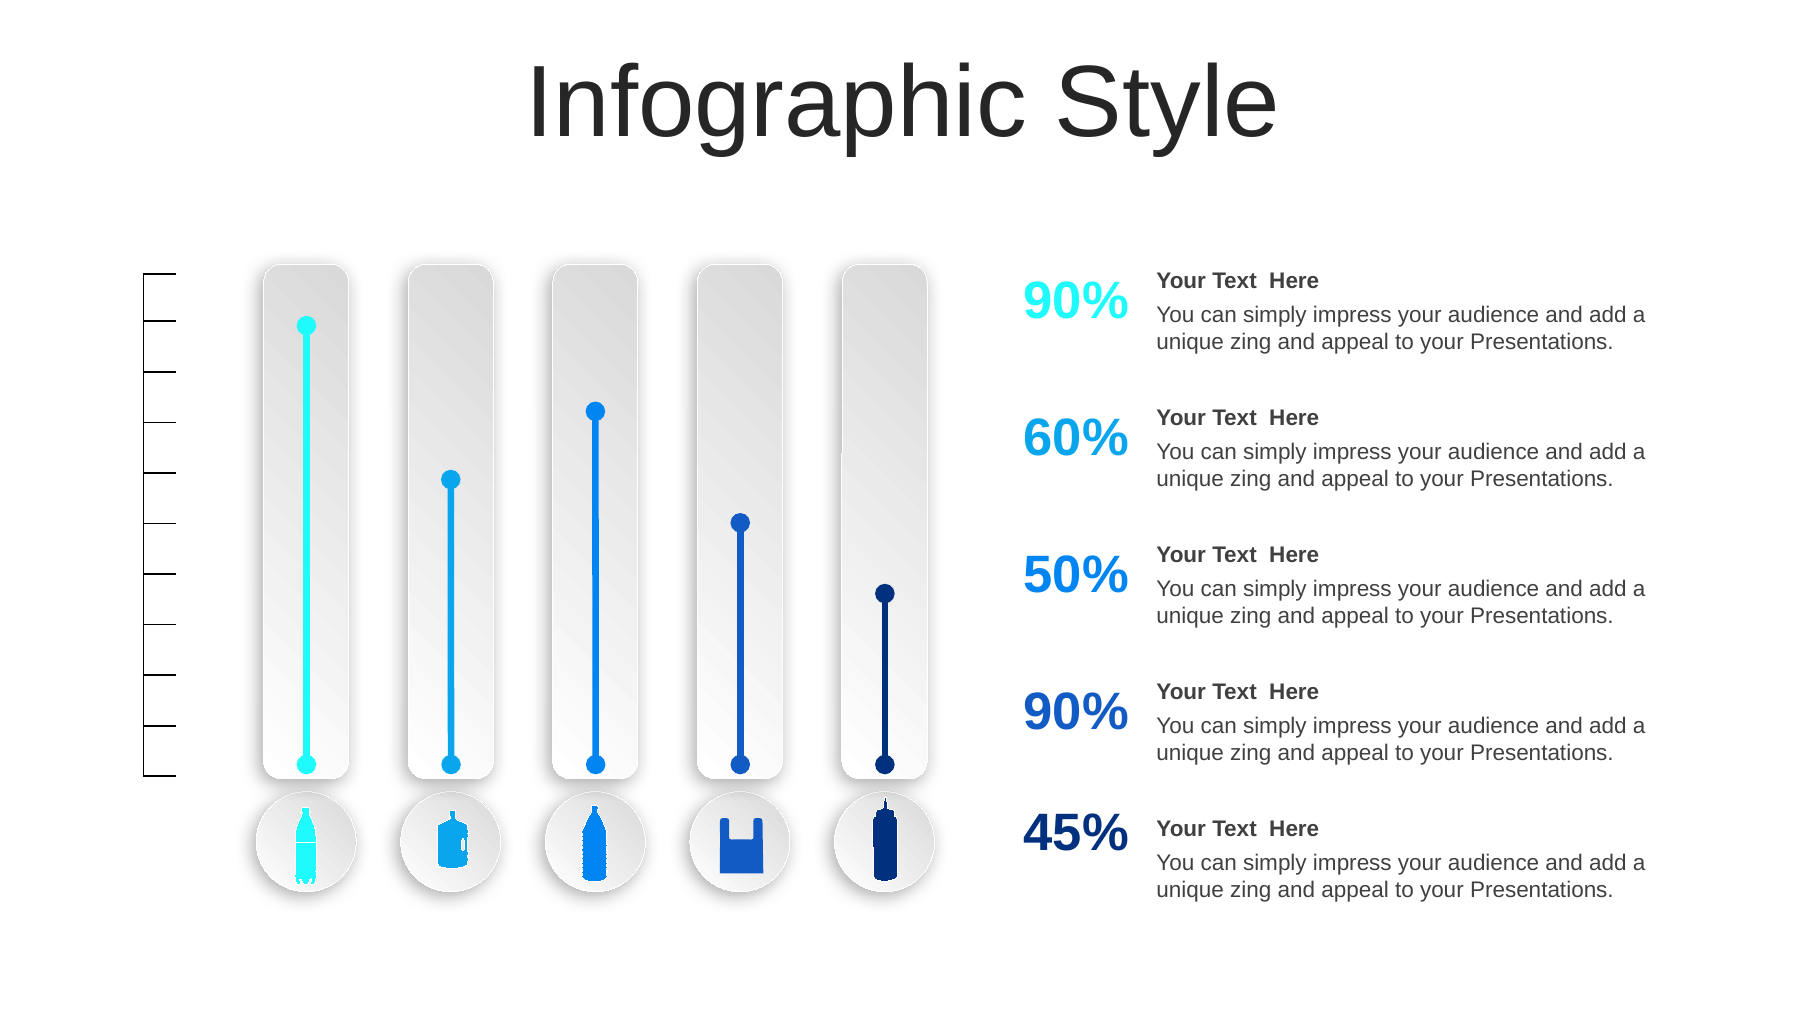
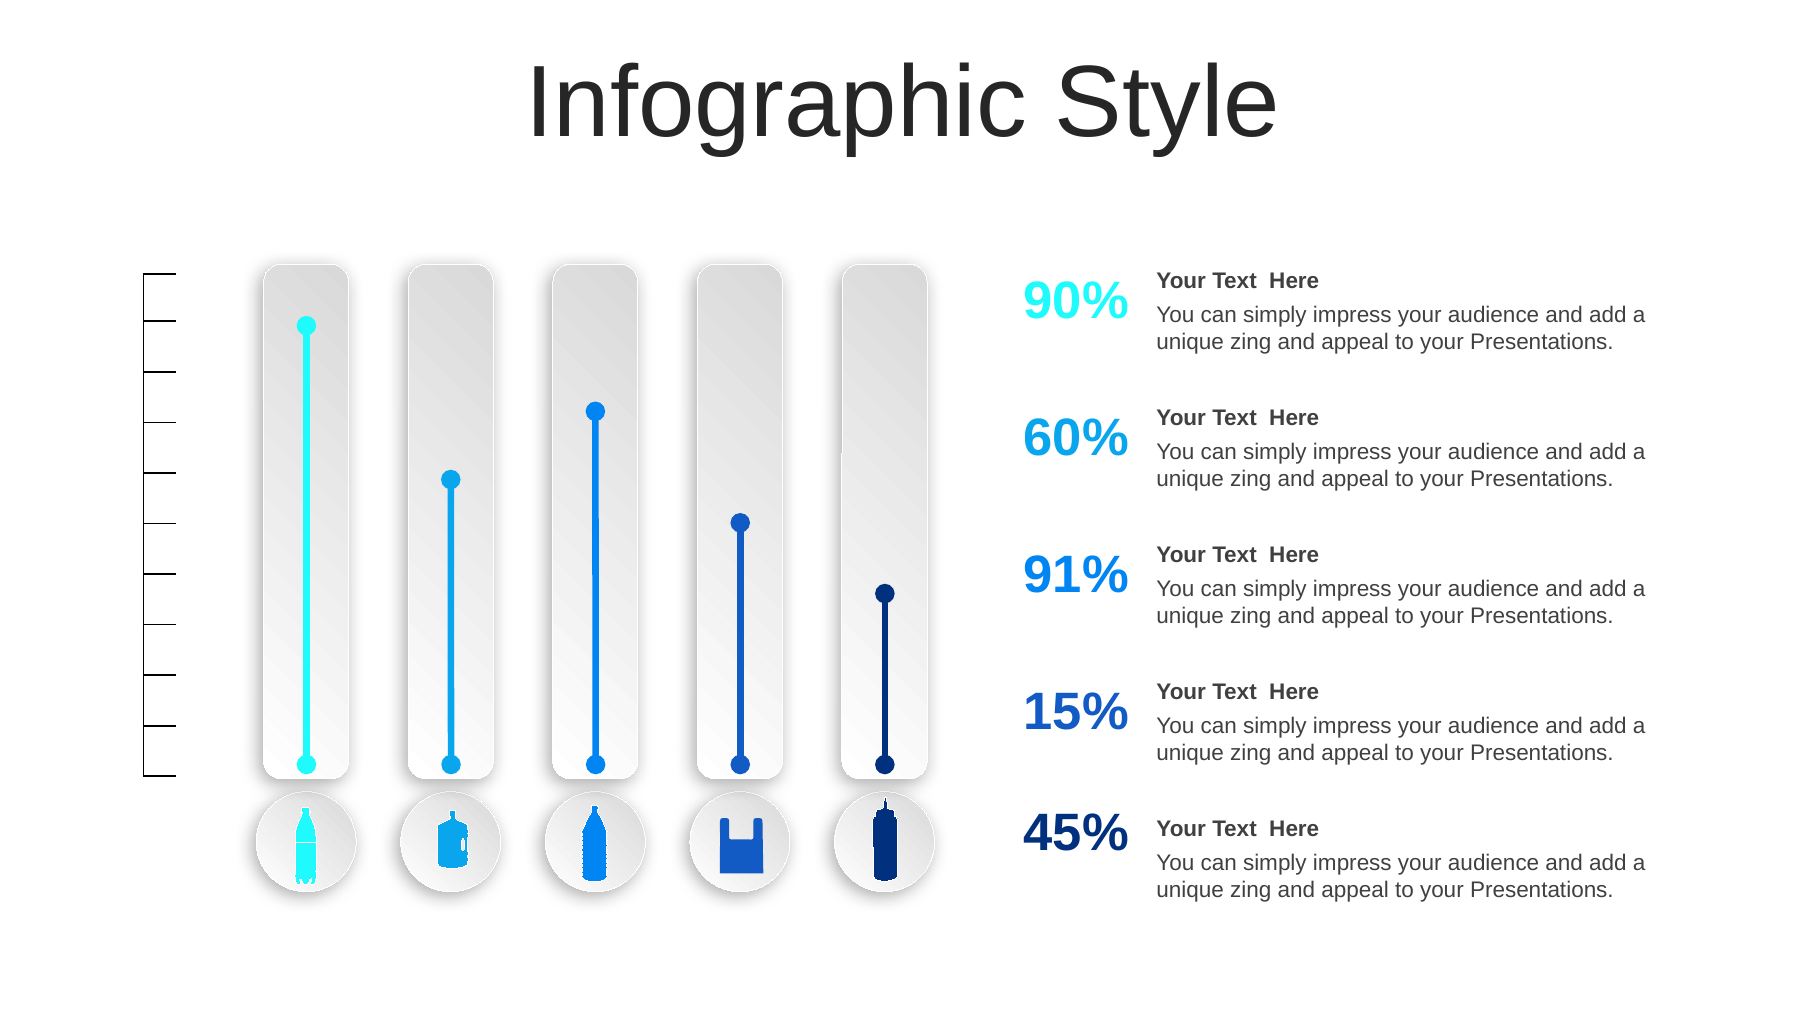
50%: 50% -> 91% (1076, 575)
90%: 90% -> 15% (1076, 712)
